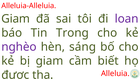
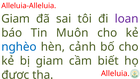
Trong: Trong -> Muôn (72, 33)
nghèo colour: purple -> blue (19, 47)
sáng: sáng -> cảnh (83, 47)
